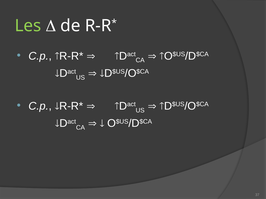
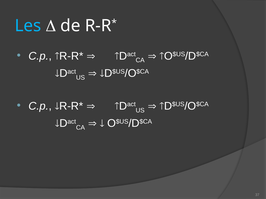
Les colour: light green -> light blue (28, 26)
